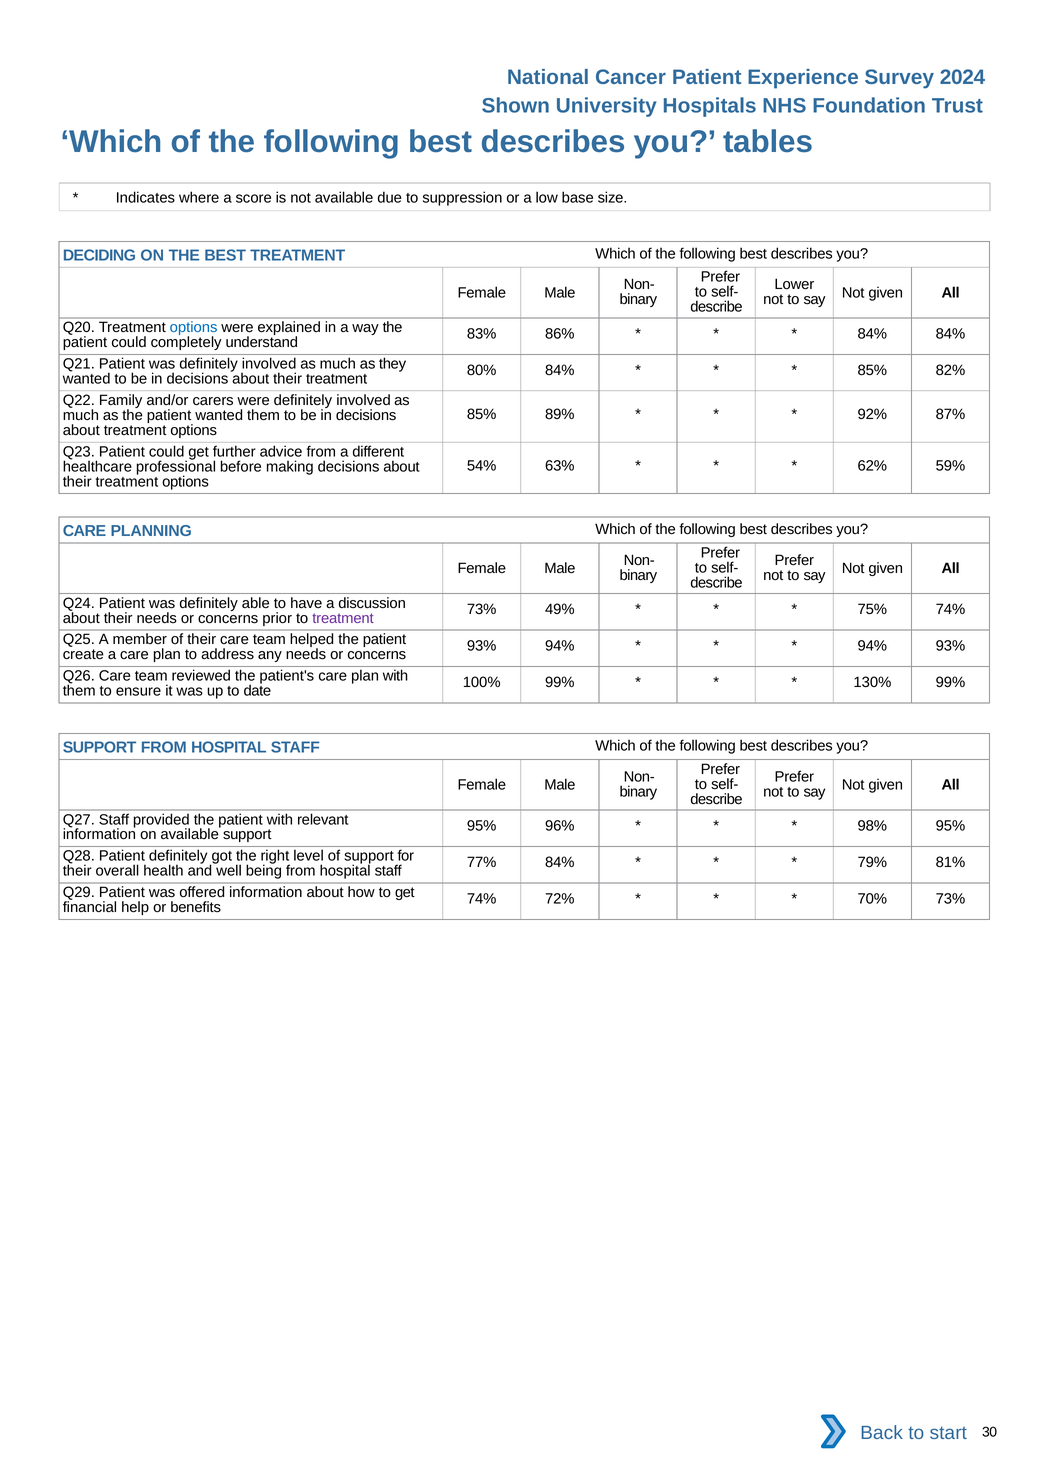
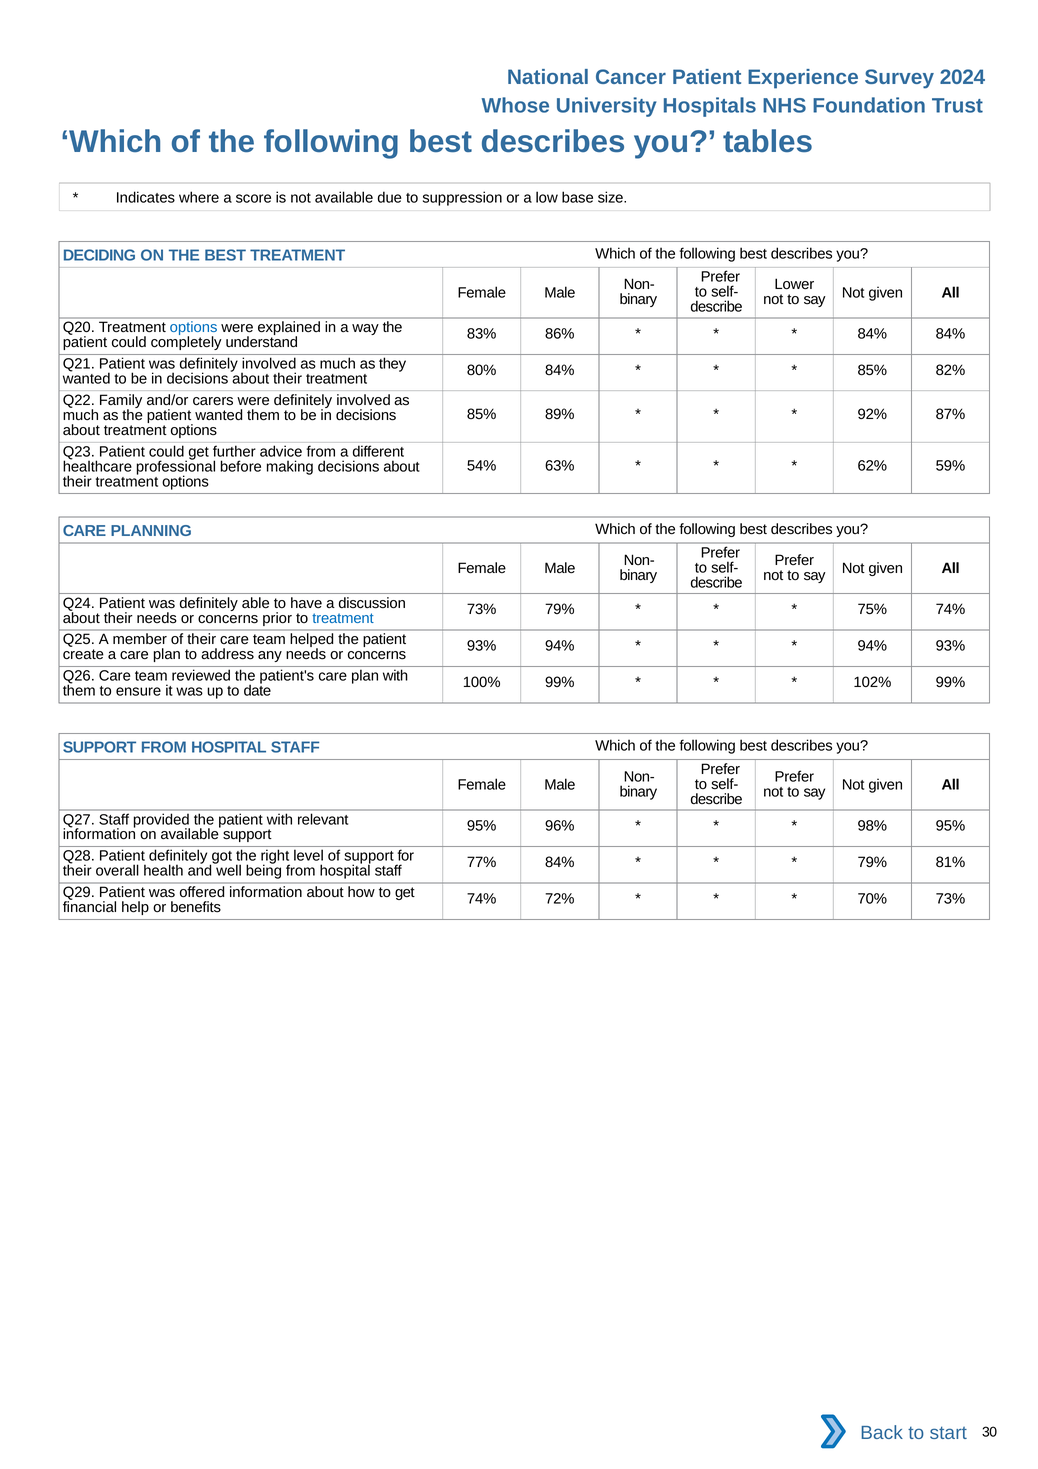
Shown: Shown -> Whose (516, 106)
73% 49%: 49% -> 79% (560, 609)
treatment colour: purple -> blue (343, 618)
130%: 130% -> 102% (872, 682)
